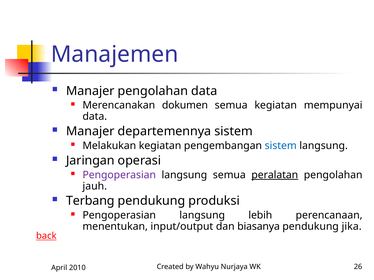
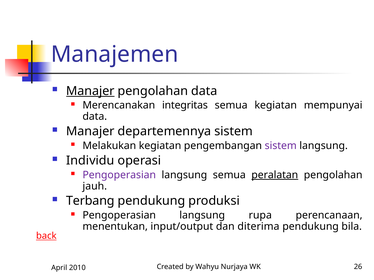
Manajer underline: none -> present (90, 91)
dokumen: dokumen -> integritas (185, 105)
sistem colour: blue -> purple (281, 146)
Jaringan: Jaringan -> Individu (90, 161)
lebih: lebih -> rupa (260, 216)
biasanya: biasanya -> diterima (258, 227)
jika: jika -> bila (352, 227)
